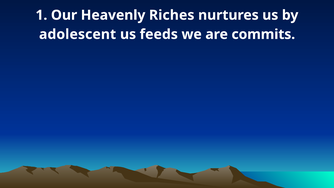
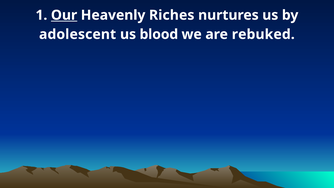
Our underline: none -> present (64, 15)
feeds: feeds -> blood (159, 34)
commits: commits -> rebuked (263, 34)
